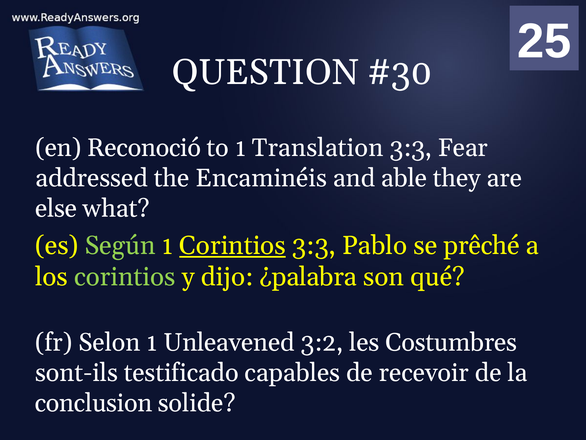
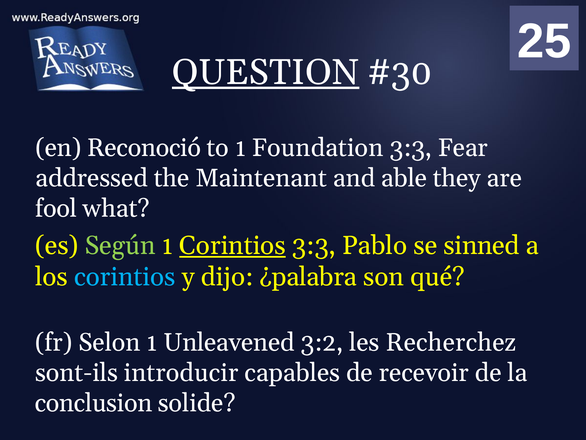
QUESTION underline: none -> present (266, 72)
Translation: Translation -> Foundation (318, 148)
Encaminéis: Encaminéis -> Maintenant (261, 178)
else: else -> fool (56, 208)
prêché: prêché -> sinned (482, 245)
corintios colour: light green -> light blue (125, 277)
Costumbres: Costumbres -> Recherchez (451, 342)
testificado: testificado -> introducir (181, 372)
